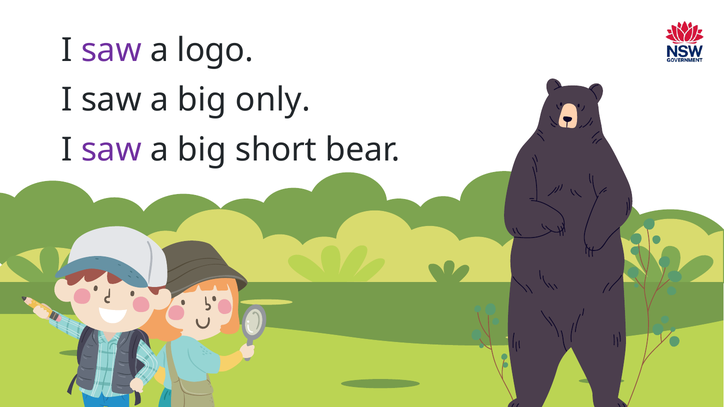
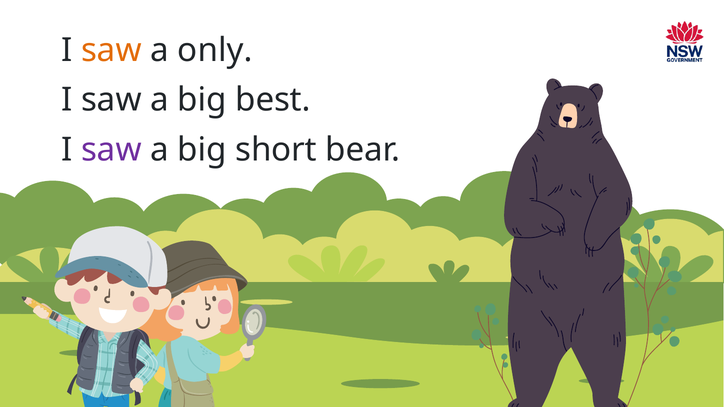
saw colour: purple -> orange (111, 50)
logo: logo -> only (215, 50)
only: only -> best (273, 100)
